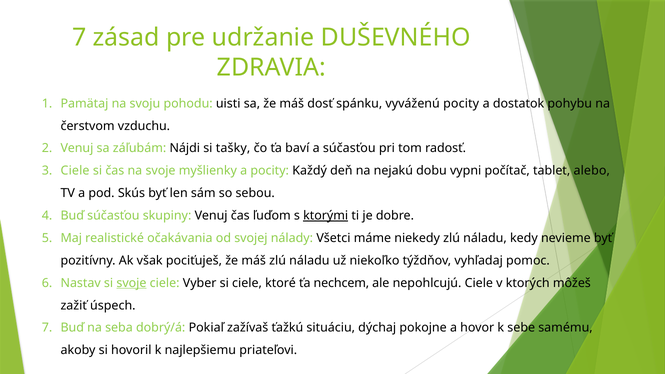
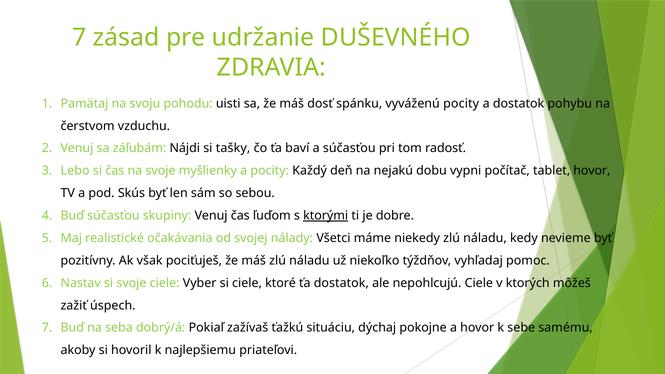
Ciele: Ciele -> Lebo (75, 171)
tablet alebo: alebo -> hovor (592, 171)
svoje underline: present -> none (131, 283)
ťa nechcem: nechcem -> dostatok (341, 283)
